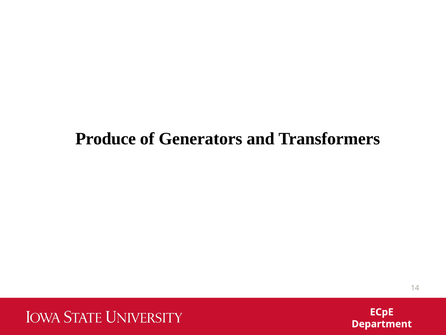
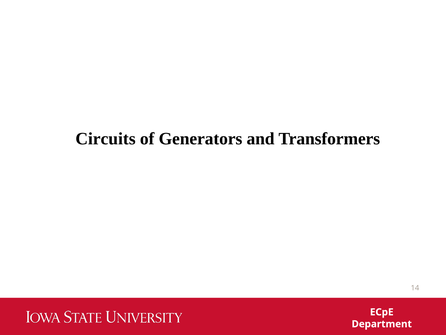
Produce: Produce -> Circuits (106, 139)
